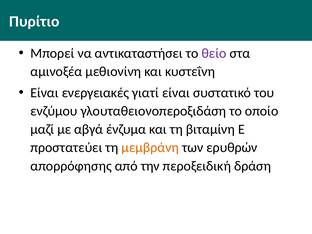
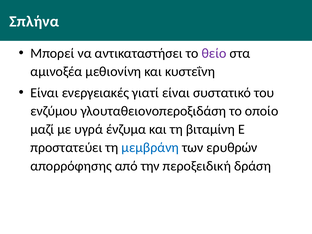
Πυρίτιο: Πυρίτιο -> Σπλήνα (34, 21)
αβγά: αβγά -> υγρά (89, 129)
μεμβράνη colour: orange -> blue (150, 148)
